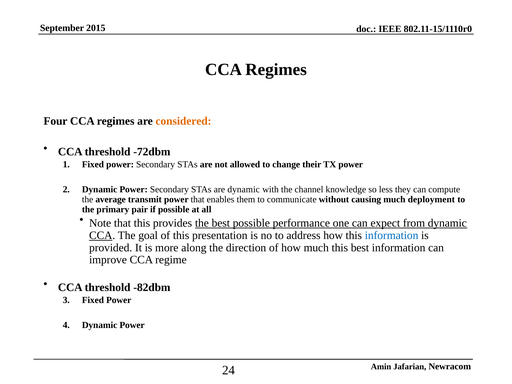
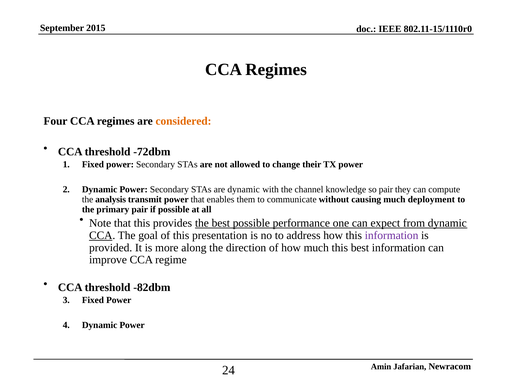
so less: less -> pair (386, 189)
average: average -> analysis (111, 199)
information colour: blue -> purple (392, 235)
